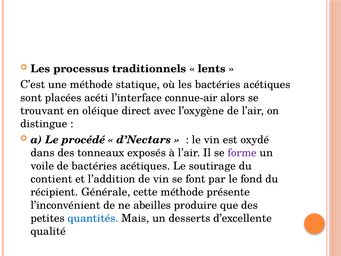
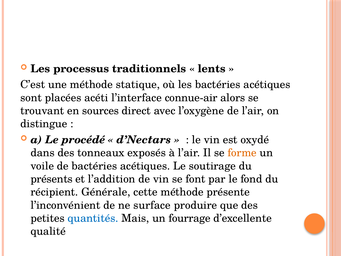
oléique: oléique -> sources (101, 111)
forme colour: purple -> orange (242, 153)
contient: contient -> présents (52, 179)
abeilles: abeilles -> surface (152, 205)
desserts: desserts -> fourrage (190, 218)
